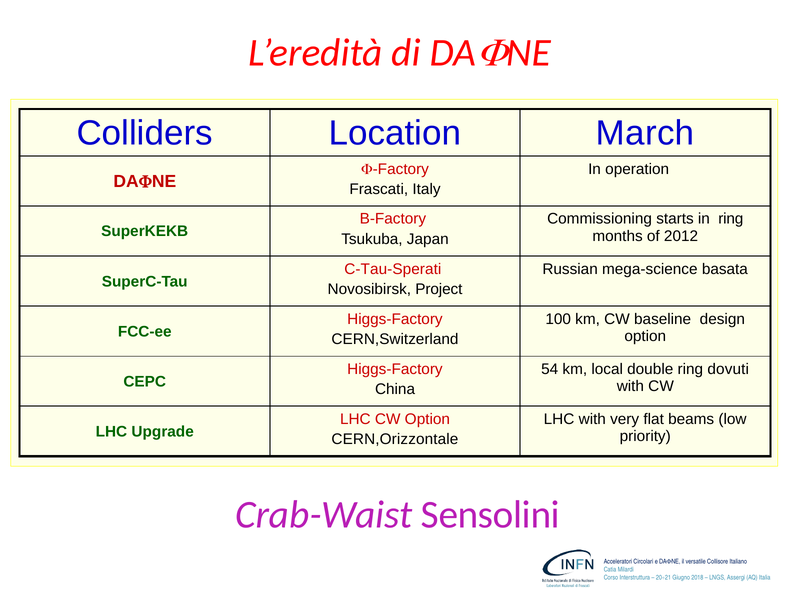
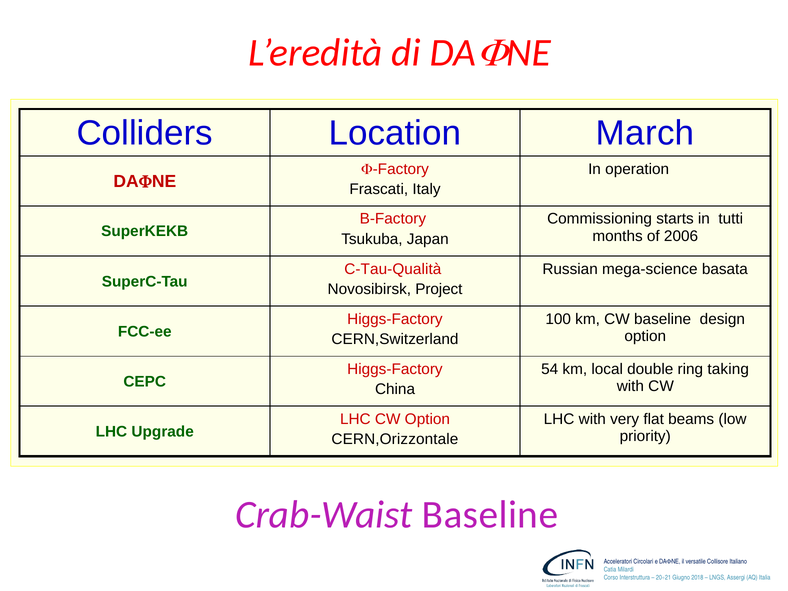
in ring: ring -> tutti (731, 219)
2012: 2012 -> 2006 (681, 236)
C-Tau-Sperati: C-Tau-Sperati -> C-Tau-Qualità (393, 269)
dovuti: dovuti -> taking (728, 369)
Crab-Waist Sensolini: Sensolini -> Baseline (490, 515)
